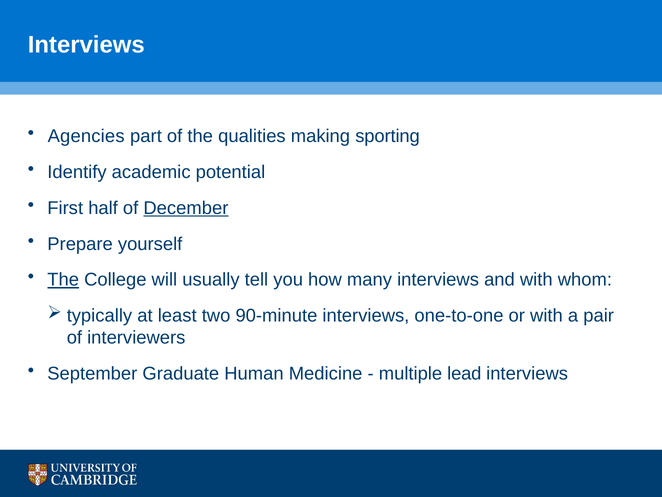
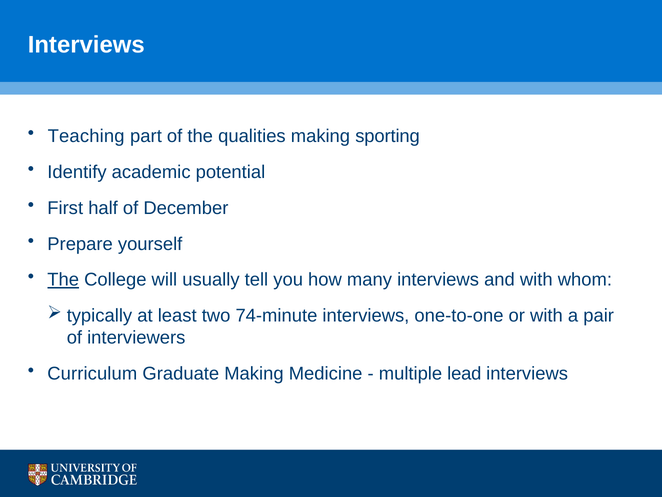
Agencies: Agencies -> Teaching (86, 136)
December underline: present -> none (186, 208)
90-minute: 90-minute -> 74-minute (276, 315)
September: September -> Curriculum (92, 373)
Graduate Human: Human -> Making (254, 373)
